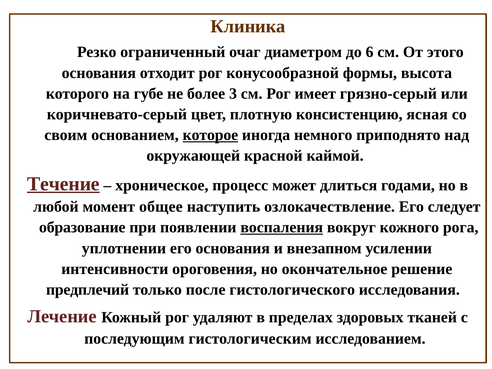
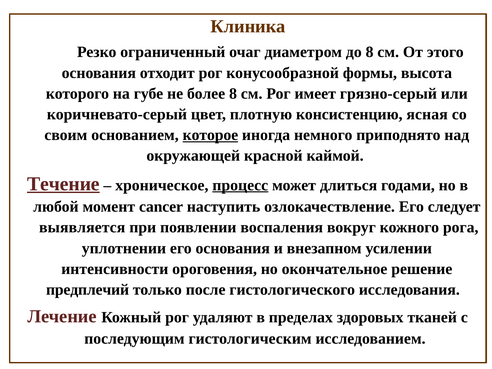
до 6: 6 -> 8 (370, 52)
более 3: 3 -> 8 (233, 94)
процесс underline: none -> present (240, 185)
общее: общее -> cancer (161, 207)
образование: образование -> выявляется (82, 227)
воспаления underline: present -> none (282, 227)
